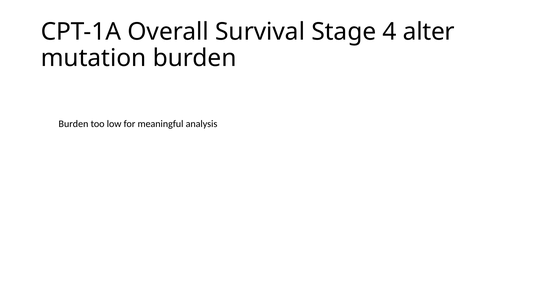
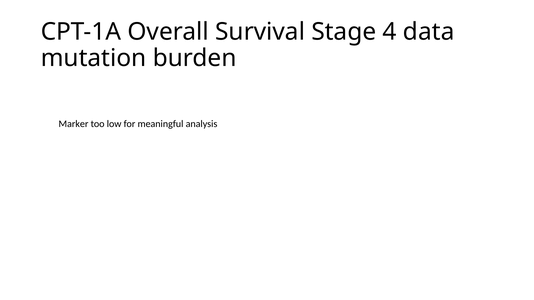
alter: alter -> data (429, 32)
Burden: Burden -> Marker (73, 124)
